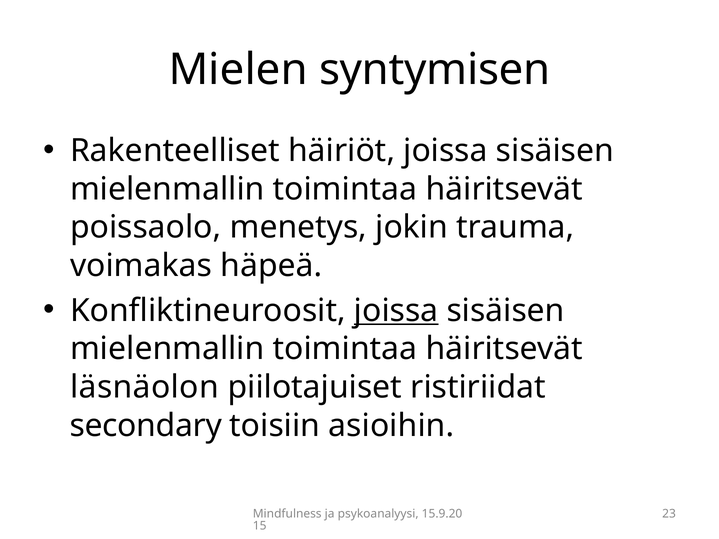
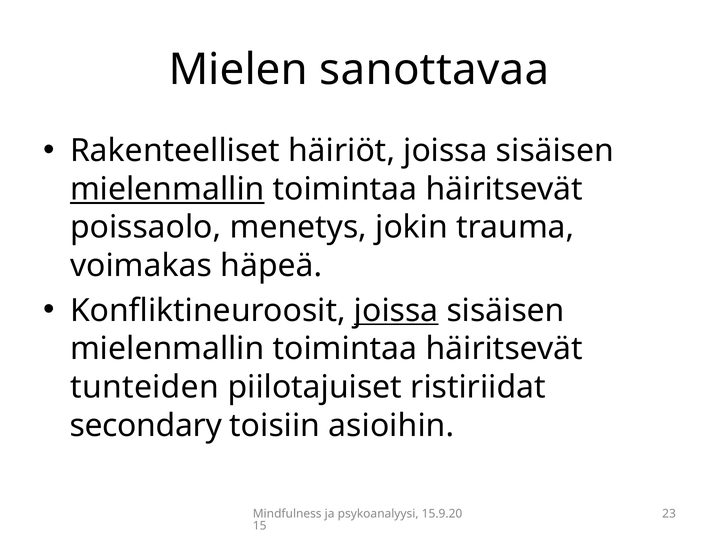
syntymisen: syntymisen -> sanottavaa (434, 70)
mielenmallin underline: none -> present (167, 189)
läsnäolon: läsnäolon -> tunteiden (145, 387)
